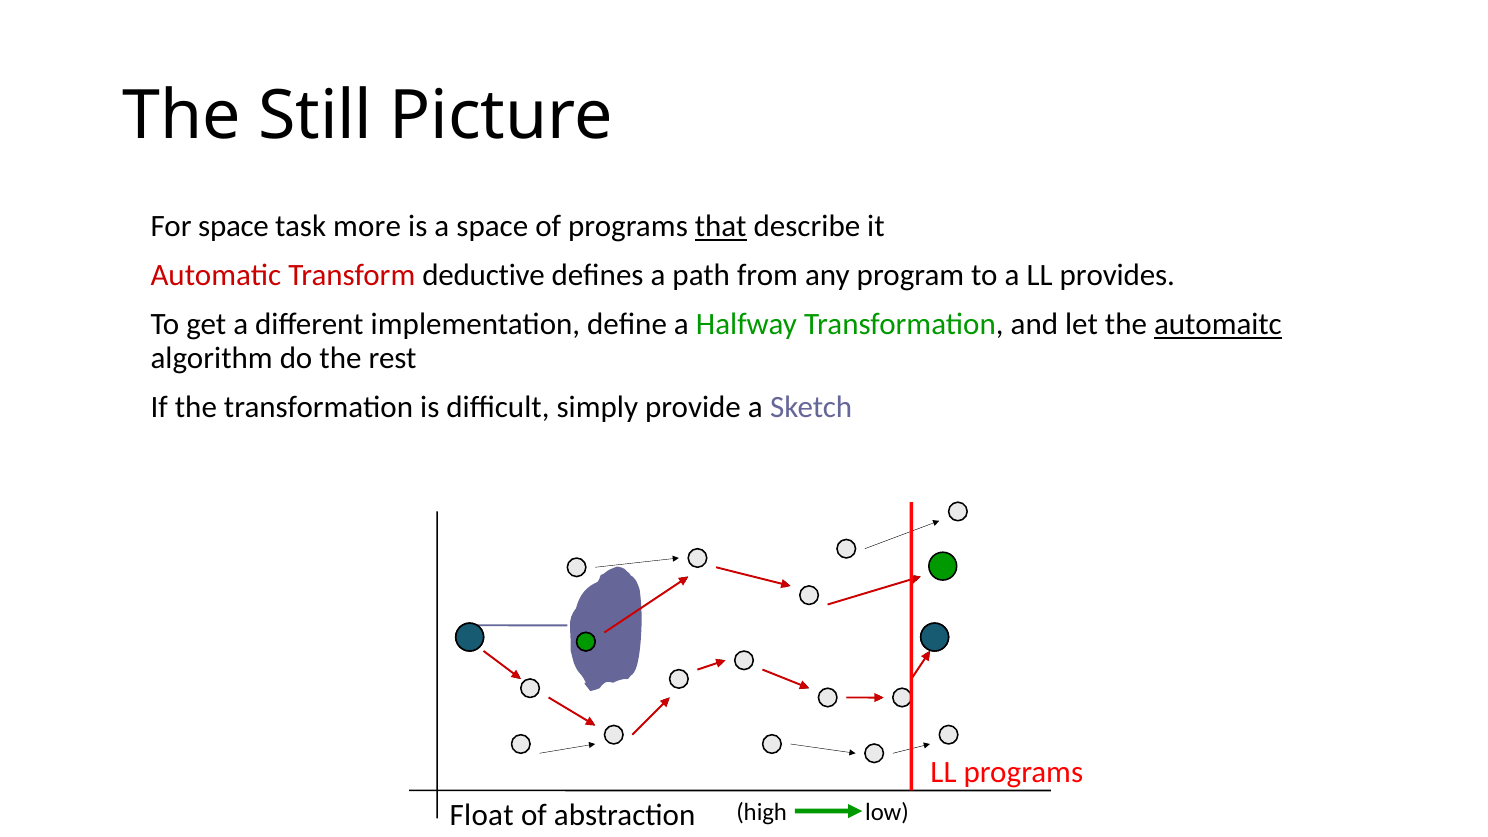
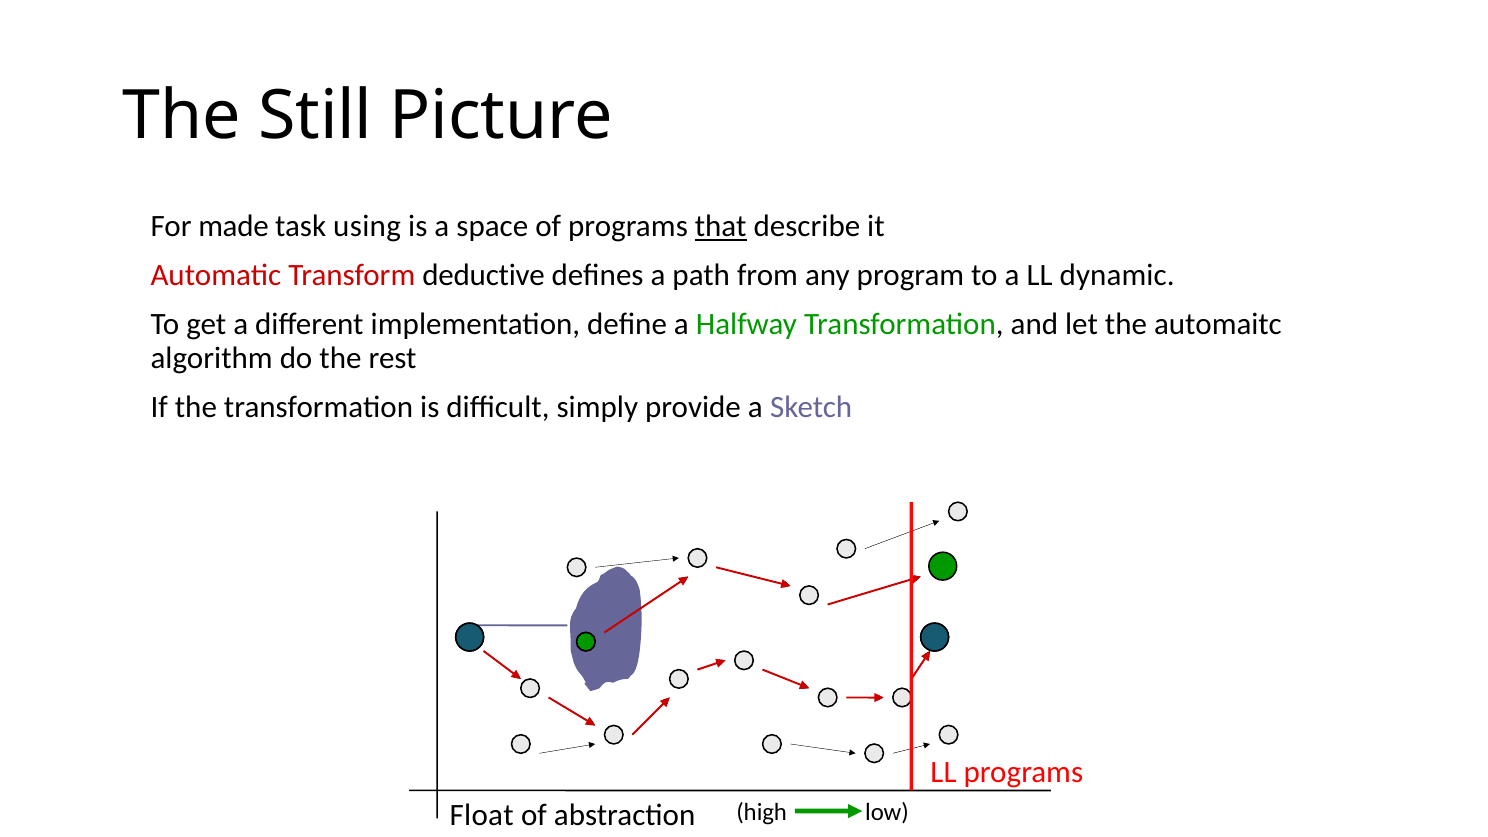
For space: space -> made (233, 227)
more: more -> using (367, 227)
provides: provides -> dynamic (1117, 276)
automaitc underline: present -> none (1218, 325)
